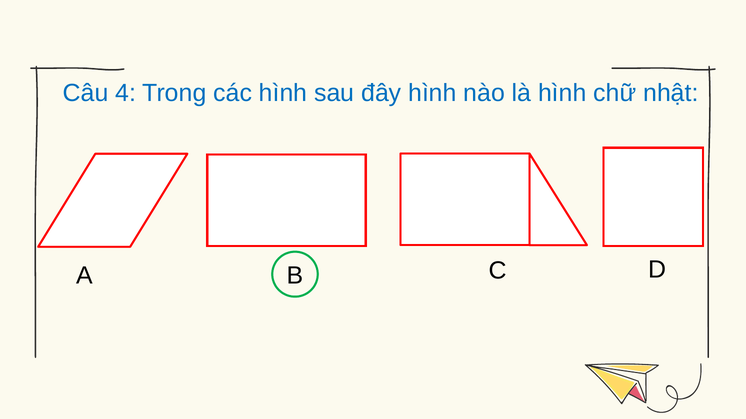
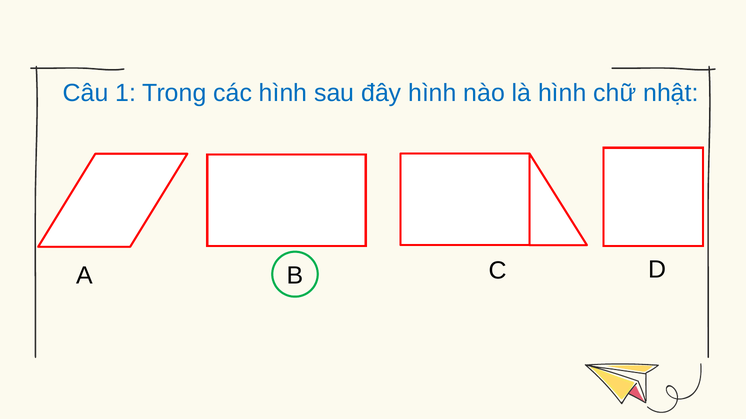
4: 4 -> 1 (126, 93)
